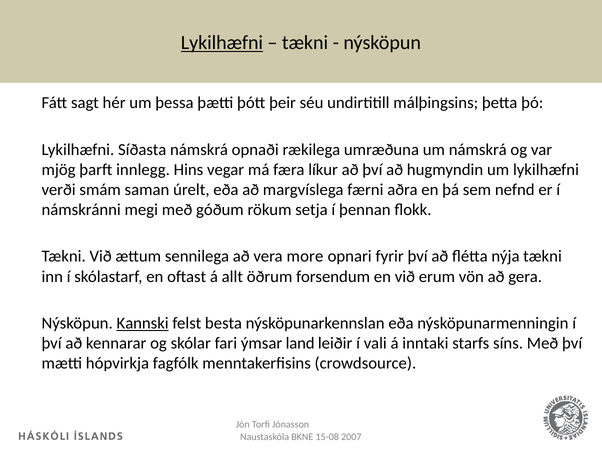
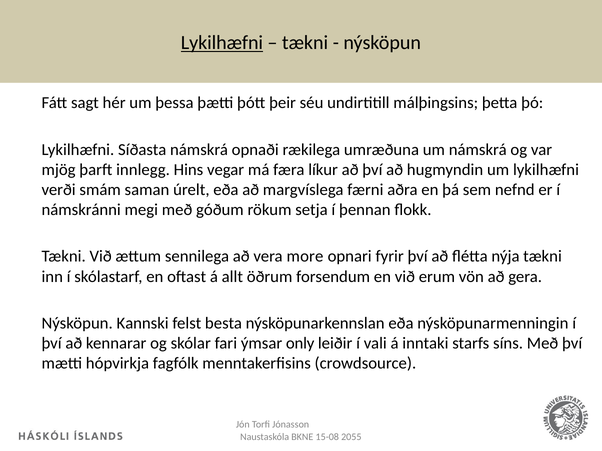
Kannski underline: present -> none (143, 324)
land: land -> only (300, 344)
2007: 2007 -> 2055 (351, 437)
